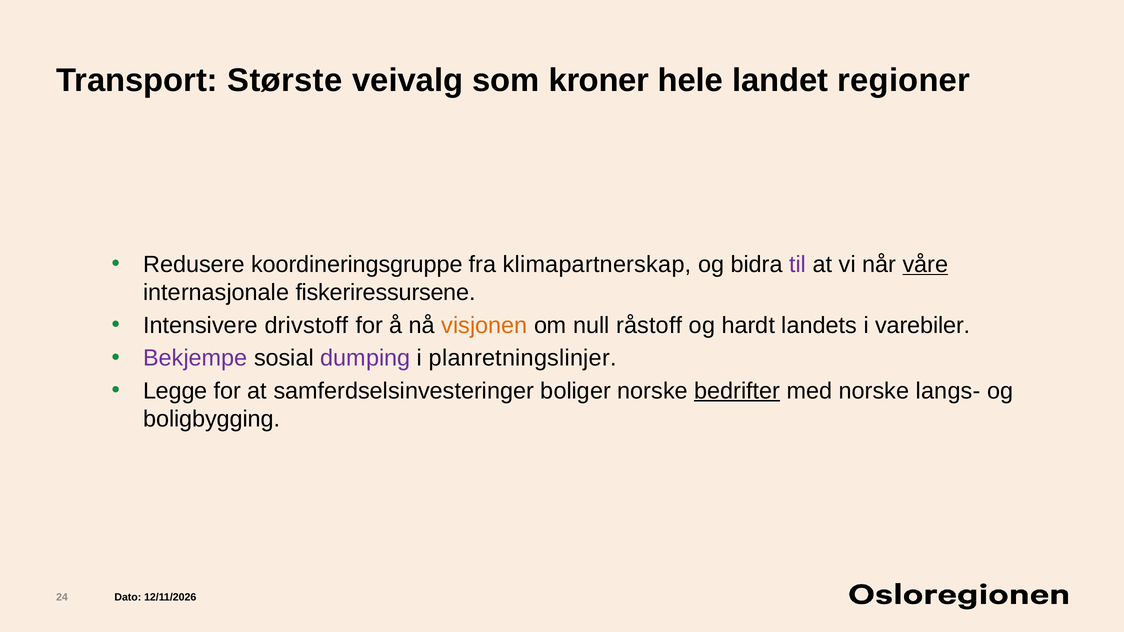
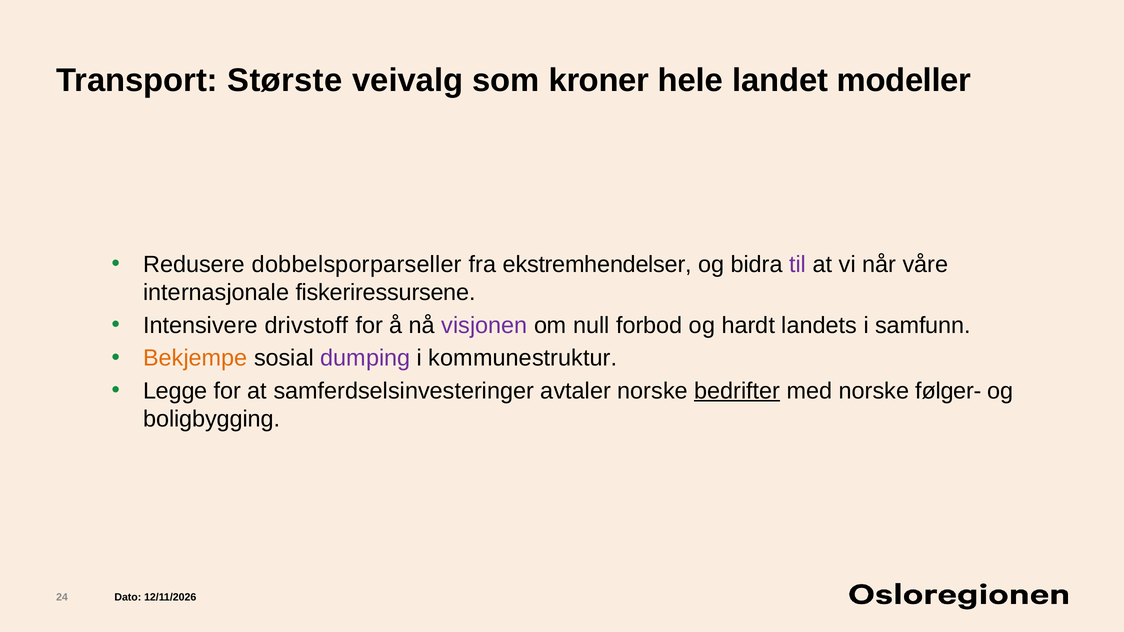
regioner: regioner -> modeller (904, 80)
koordineringsgruppe: koordineringsgruppe -> dobbelsporparseller (357, 265)
klimapartnerskap: klimapartnerskap -> ekstremhendelser (597, 265)
våre underline: present -> none (925, 265)
visjonen colour: orange -> purple (484, 325)
råstoff: råstoff -> forbod (649, 325)
varebiler: varebiler -> samfunn (923, 325)
Bekjempe colour: purple -> orange (195, 358)
planretningslinjer: planretningslinjer -> kommunestruktur (523, 358)
boliger: boliger -> avtaler (576, 391)
langs-: langs- -> følger- (948, 391)
